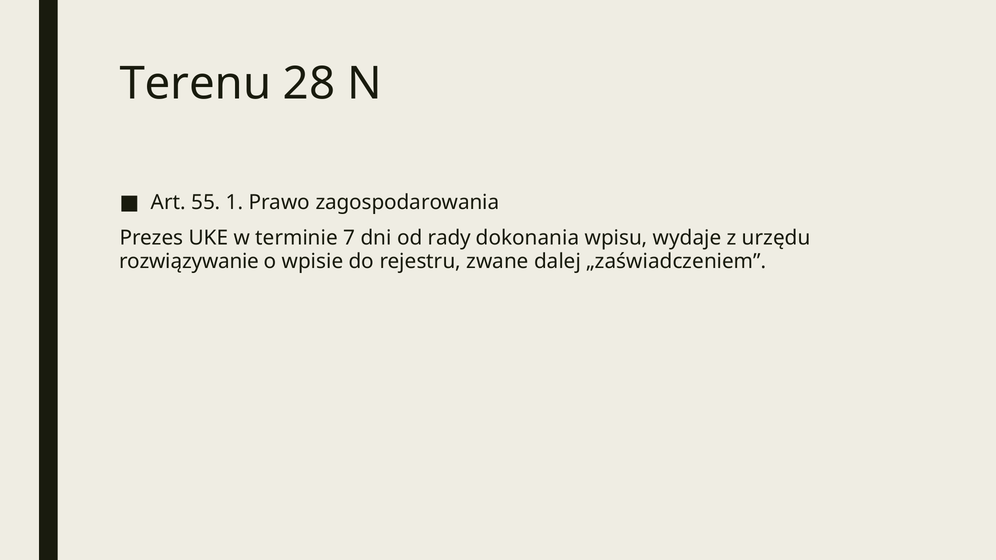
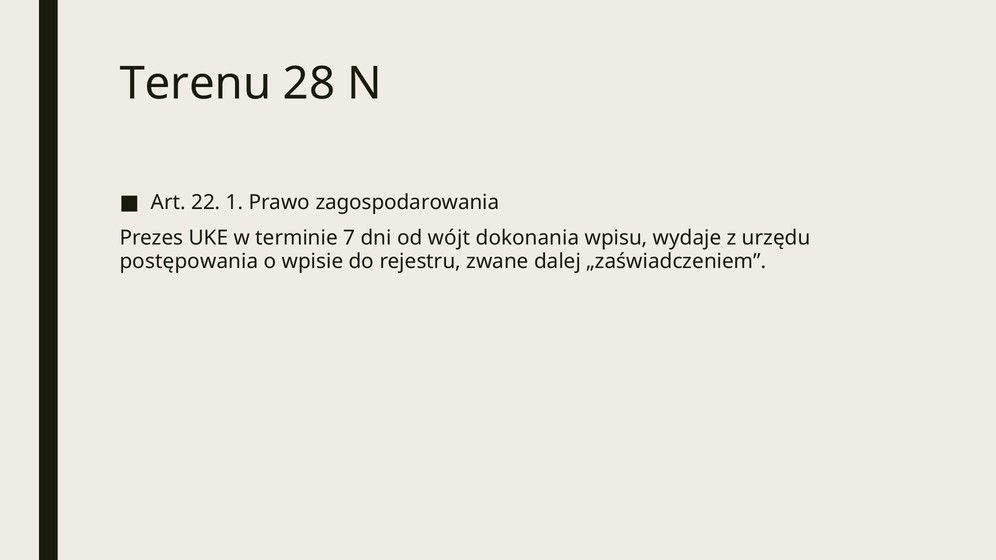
55: 55 -> 22 (206, 202)
rady: rady -> wójt (449, 238)
rozwiązywanie: rozwiązywanie -> postępowania (189, 262)
